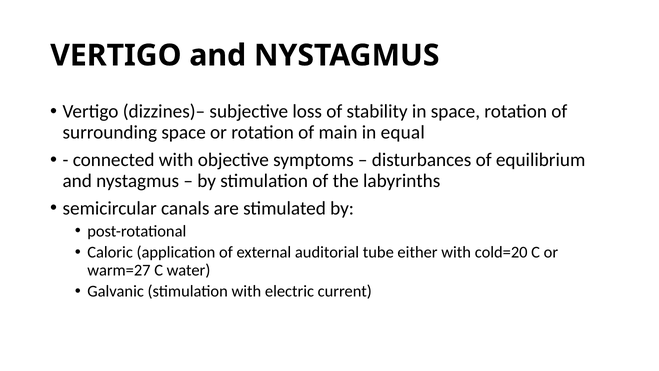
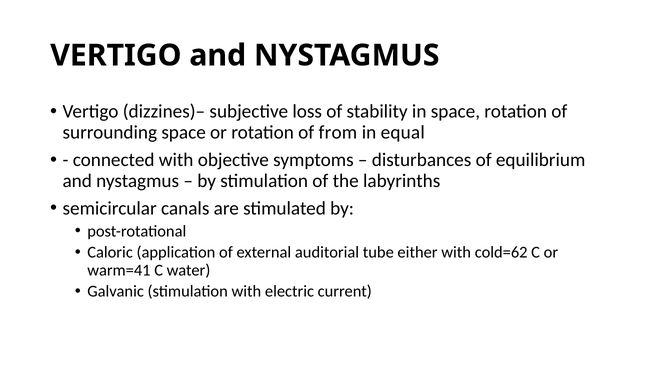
main: main -> from (338, 132)
cold=20: cold=20 -> cold=62 (501, 252)
warm=27: warm=27 -> warm=41 (119, 270)
